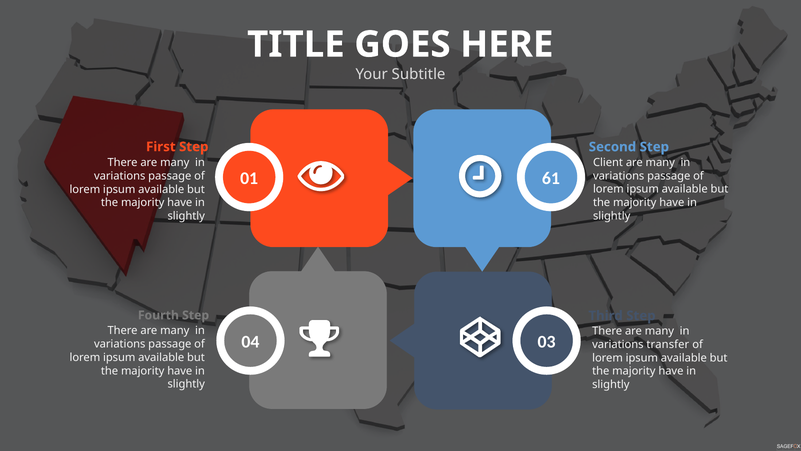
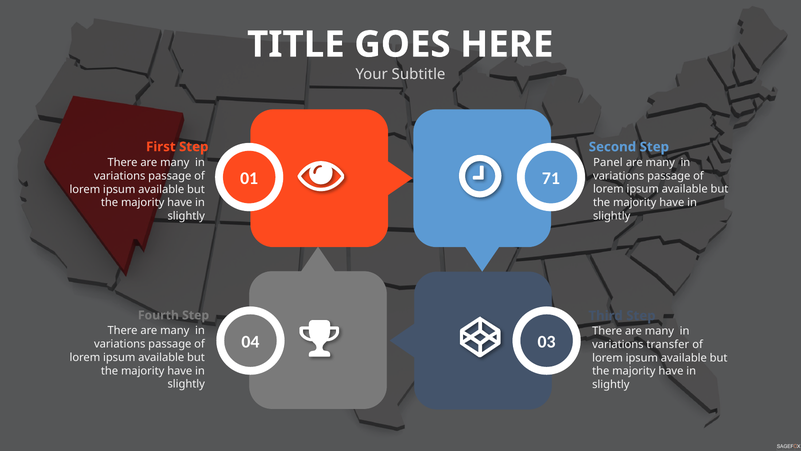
Client: Client -> Panel (608, 162)
61: 61 -> 71 (551, 178)
